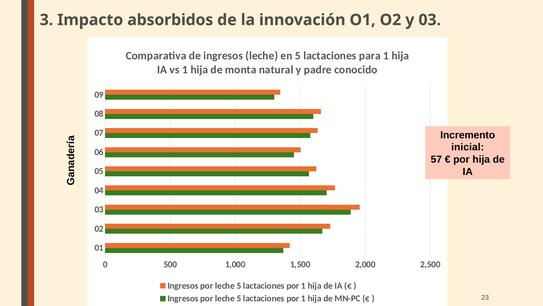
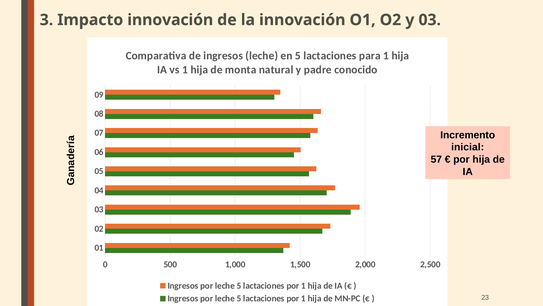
Impacto absorbidos: absorbidos -> innovación (170, 20)
